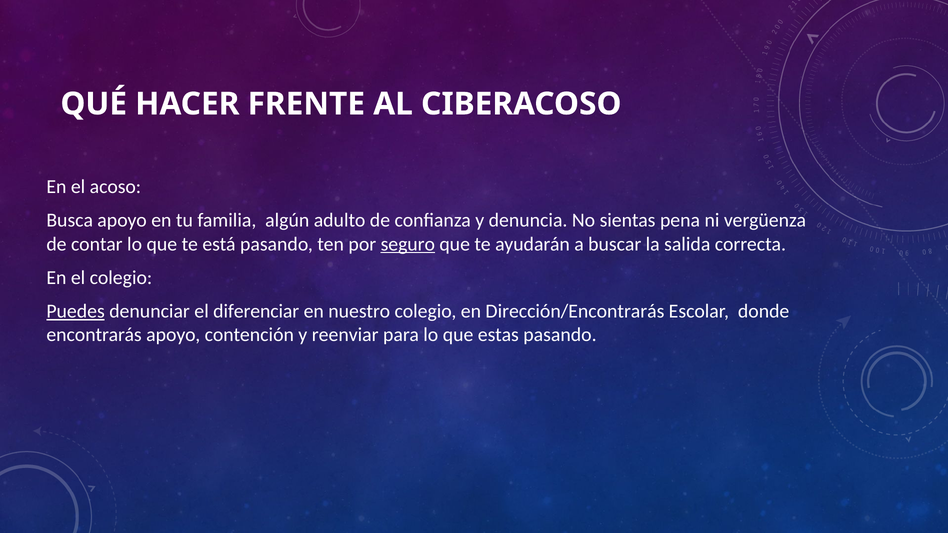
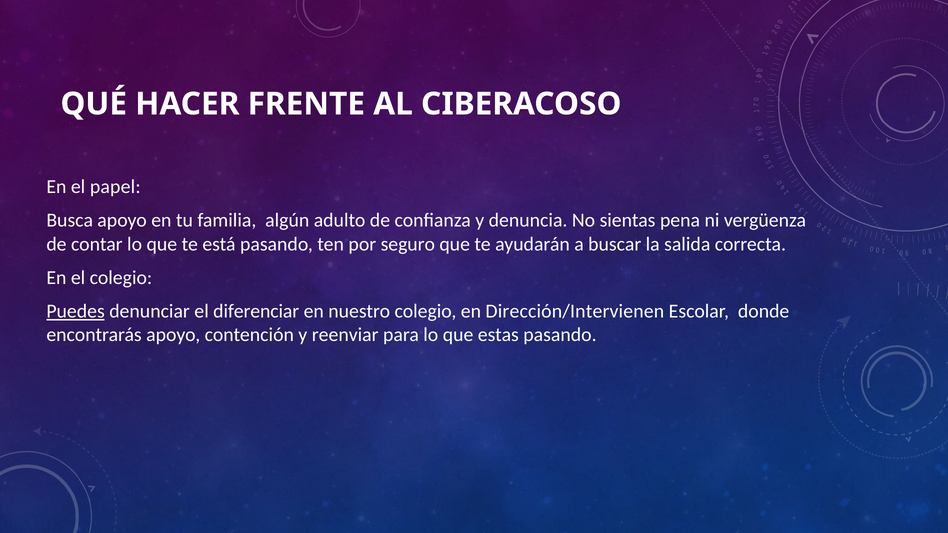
acoso: acoso -> papel (115, 187)
seguro underline: present -> none (408, 244)
Dirección/Encontrarás: Dirección/Encontrarás -> Dirección/Intervienen (575, 311)
